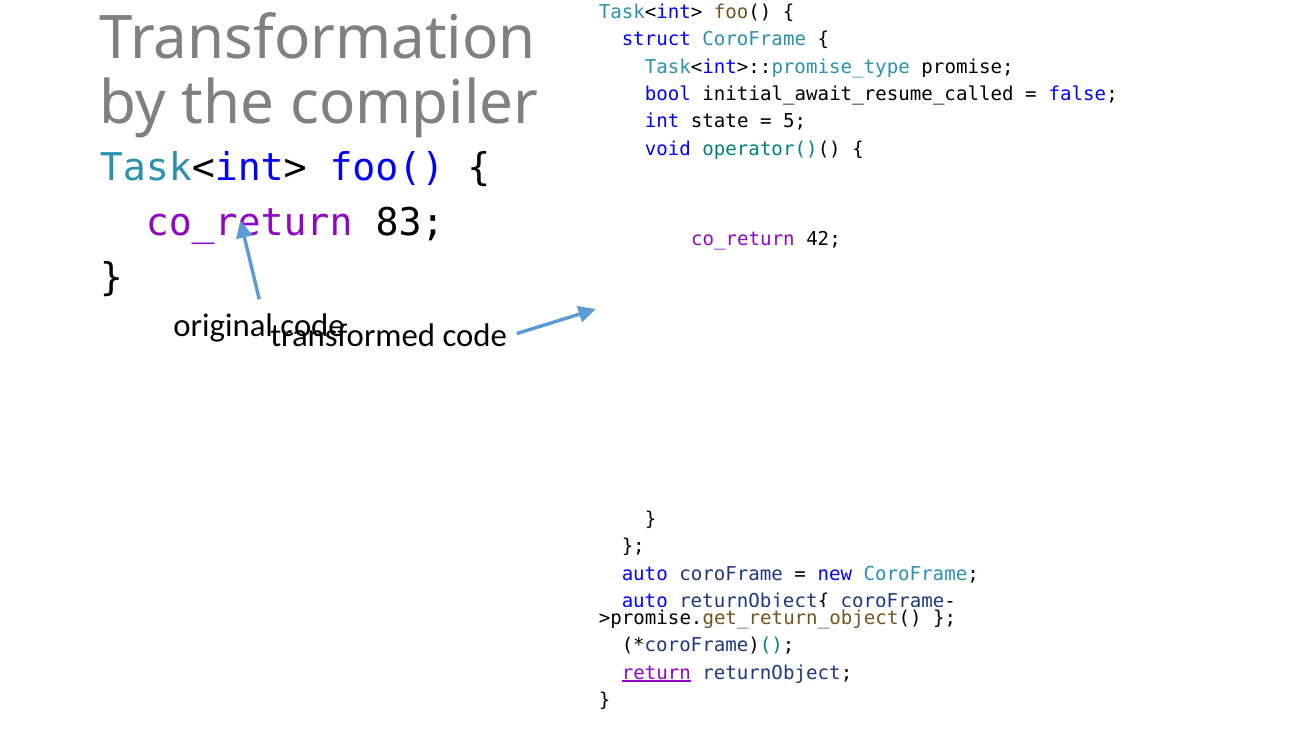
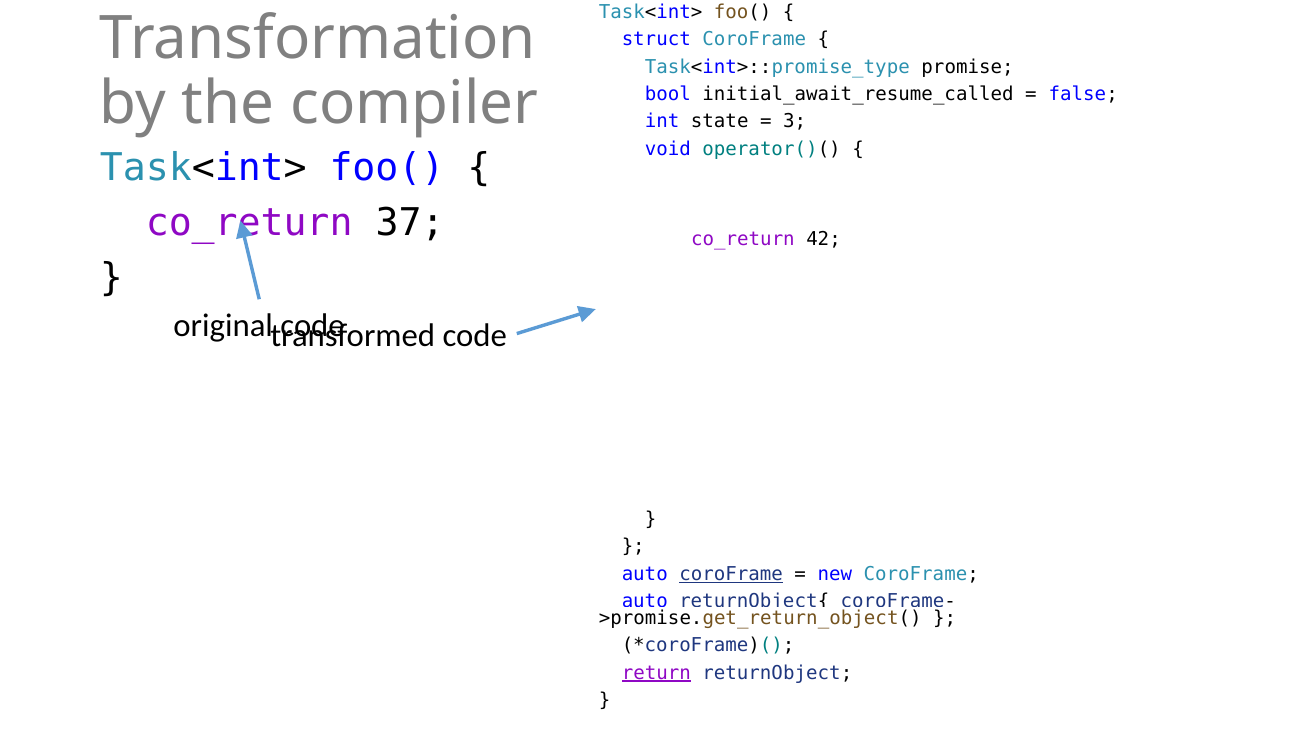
5: 5 -> 3 (795, 122)
83: 83 -> 37 (410, 223)
coroFrame underline: none -> present (731, 574)
